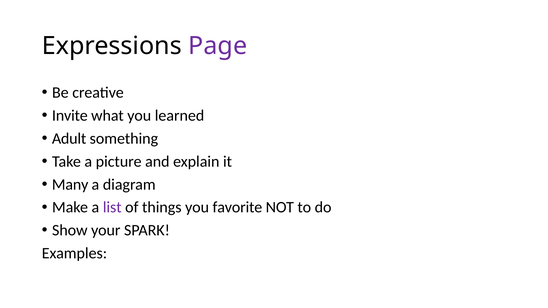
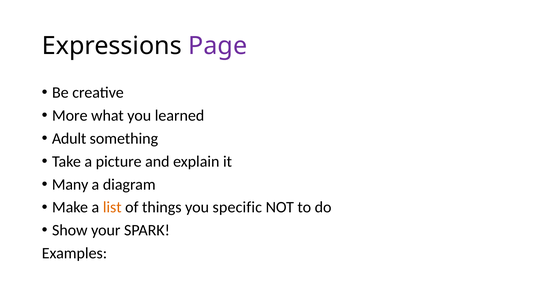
Invite: Invite -> More (70, 116)
list colour: purple -> orange (112, 208)
favorite: favorite -> specific (237, 208)
